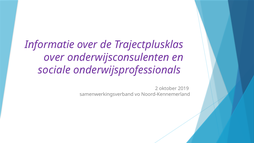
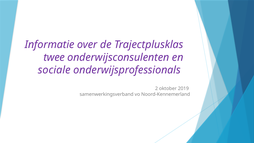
over: over -> twee (54, 57)
